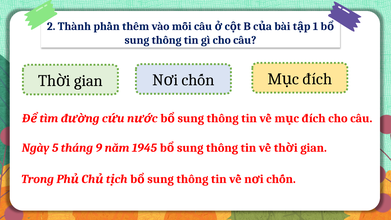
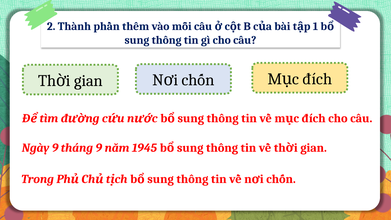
Ngày 5: 5 -> 9 (55, 148)
